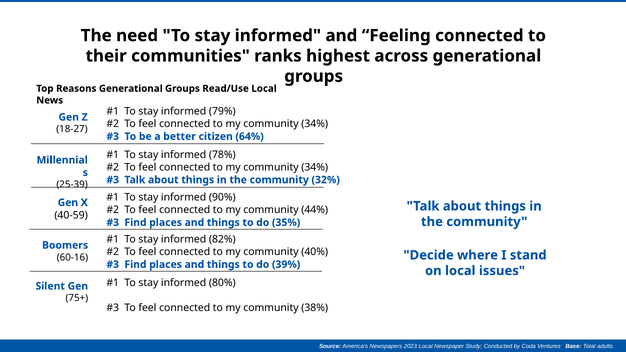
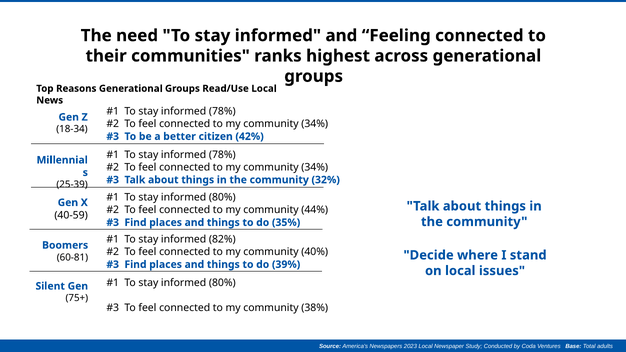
79%: 79% -> 78% (222, 111)
18-27: 18-27 -> 18-34 (72, 129)
64%: 64% -> 42% (250, 136)
90%: 90% -> 80% (222, 198)
60-16: 60-16 -> 60-81 (72, 257)
